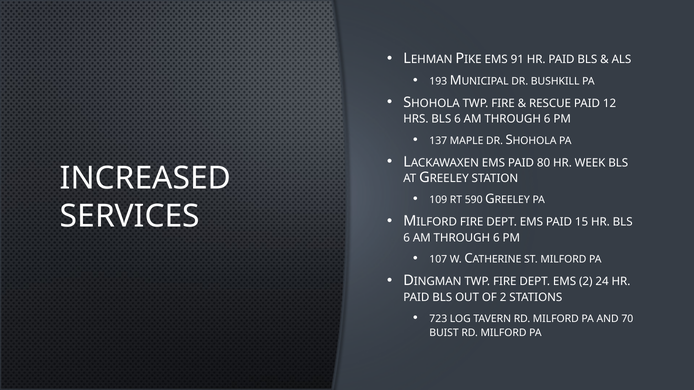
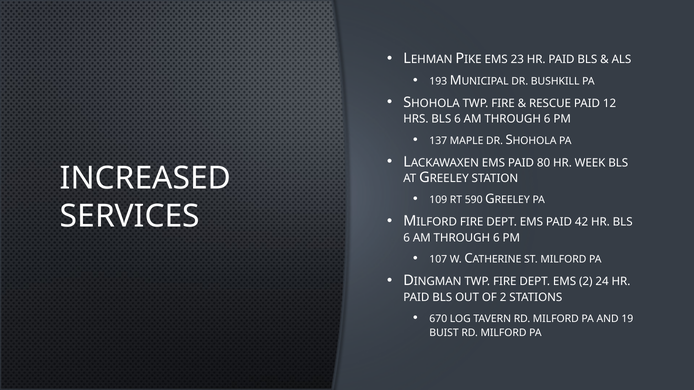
91: 91 -> 23 (517, 59)
15: 15 -> 42 (582, 222)
723: 723 -> 670 (438, 319)
70: 70 -> 19 (627, 319)
